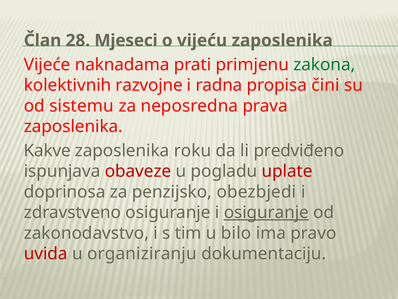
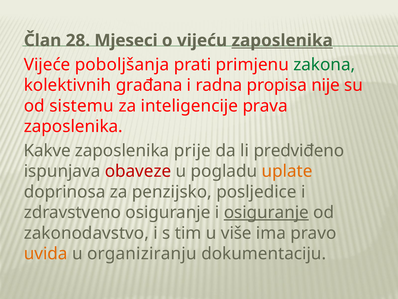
zaposlenika underline: none -> present (282, 40)
naknadama: naknadama -> poboljšanja (122, 65)
razvojne: razvojne -> građana (149, 85)
čini: čini -> nije (326, 85)
neposredna: neposredna -> inteligencije (189, 106)
roku: roku -> prije (192, 150)
uplate colour: red -> orange (287, 171)
obezbjedi: obezbjedi -> posljedice (256, 192)
bilo: bilo -> više (236, 233)
uvida colour: red -> orange (46, 253)
